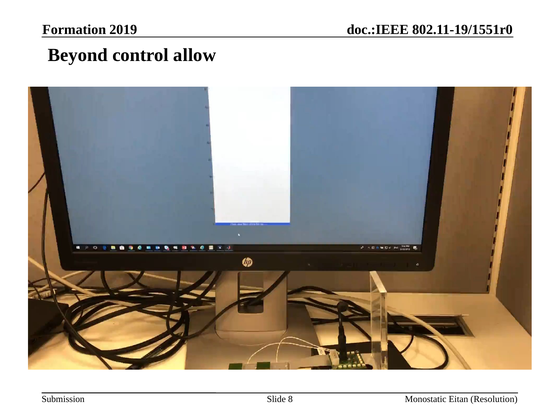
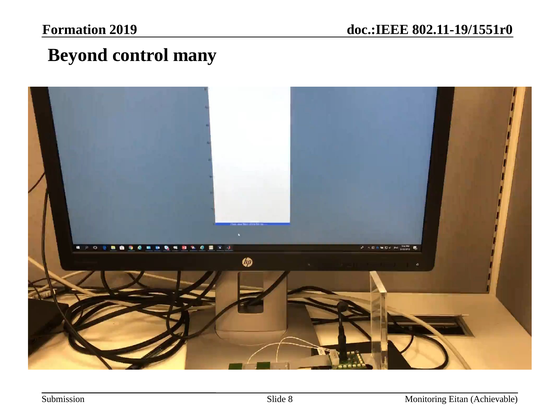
allow: allow -> many (195, 55)
Monostatic: Monostatic -> Monitoring (426, 399)
Resolution: Resolution -> Achievable (494, 399)
